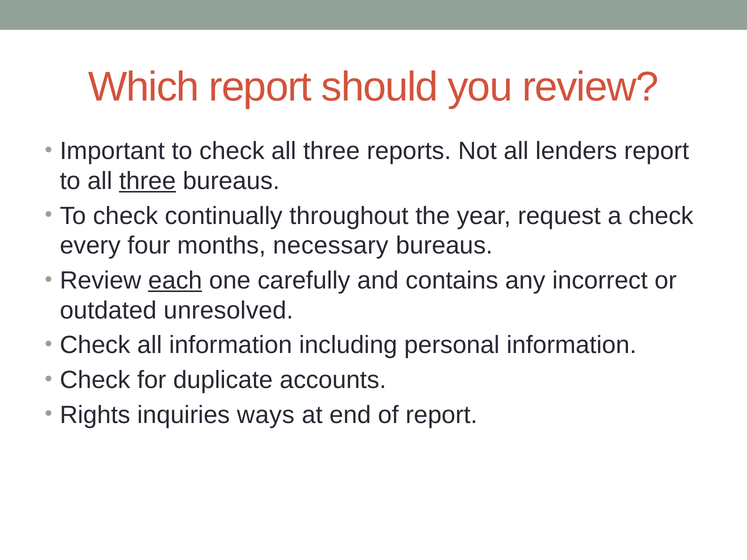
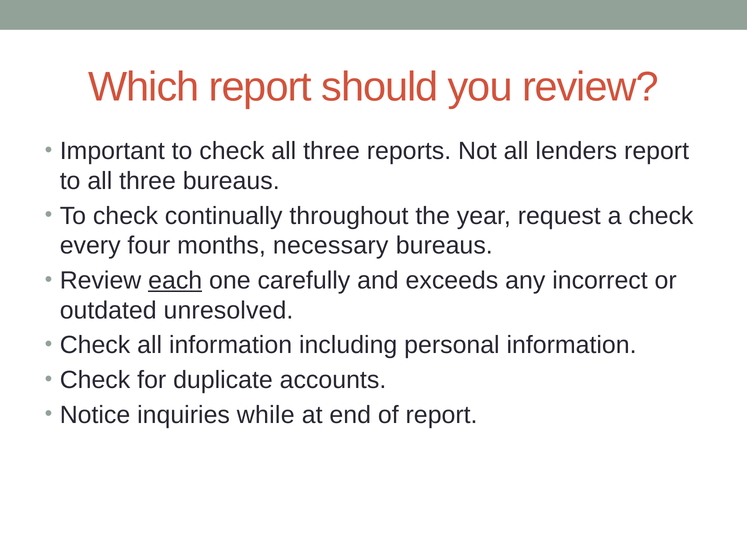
three underline: present -> none (148, 181)
contains: contains -> exceeds (452, 281)
Rights: Rights -> Notice (95, 415)
ways: ways -> while (266, 415)
